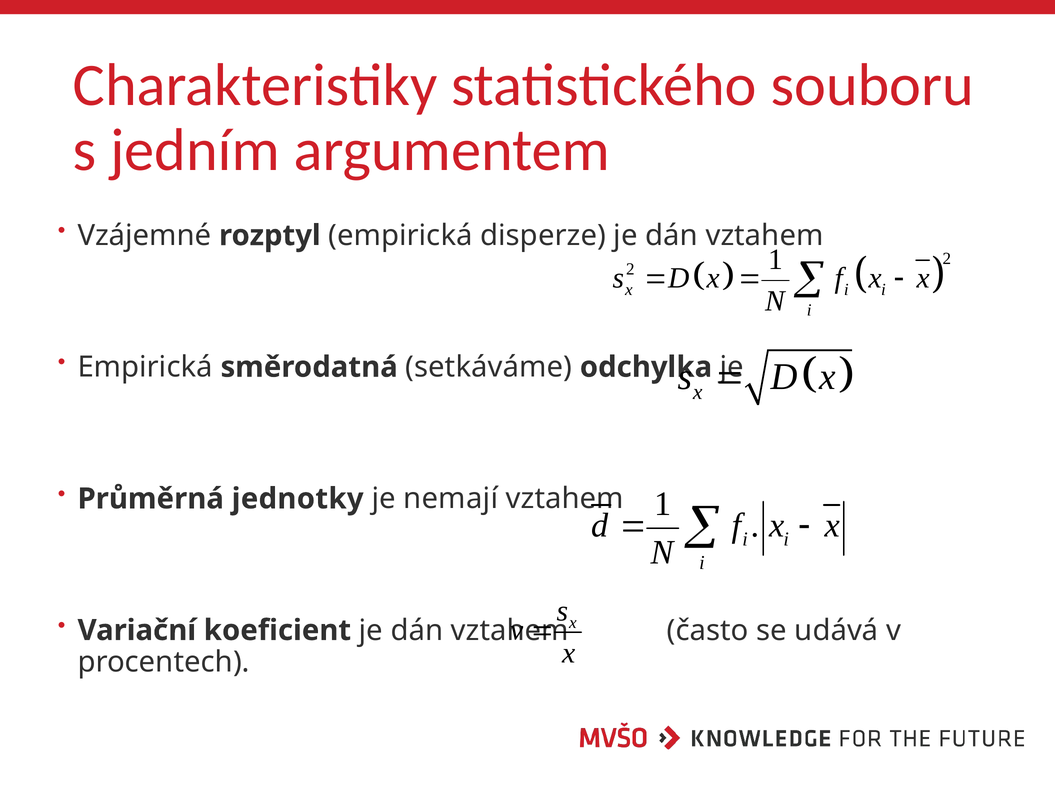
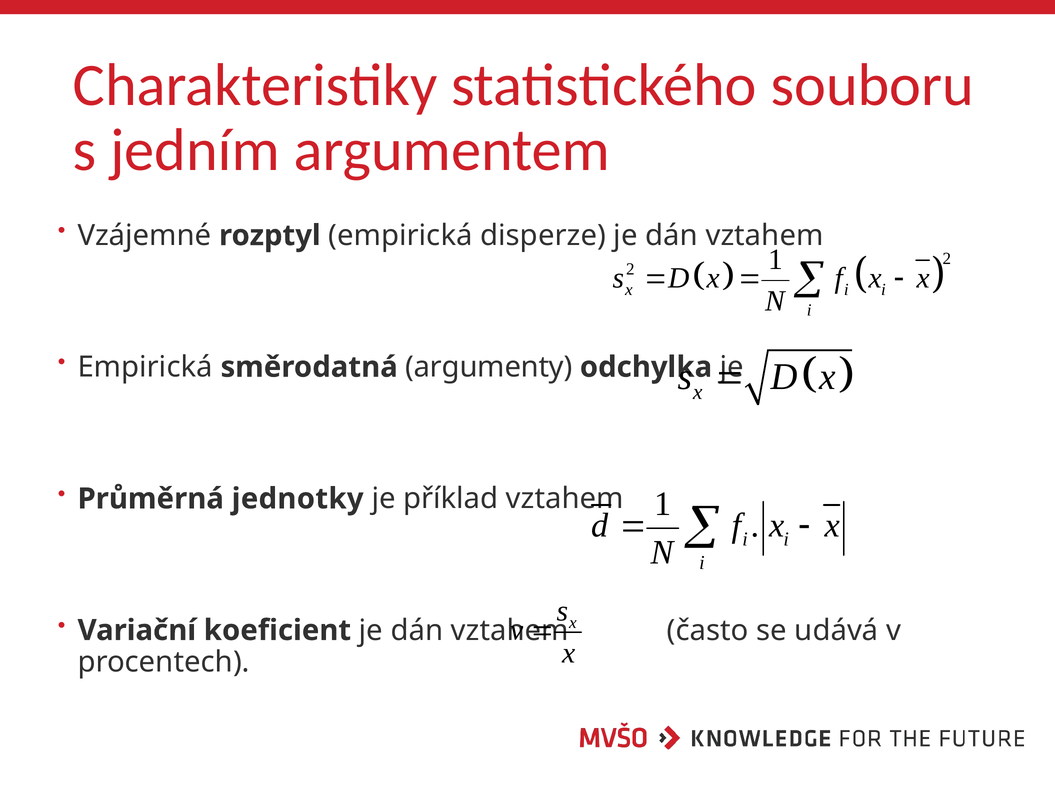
setkáváme: setkáváme -> argumenty (489, 367)
nemají: nemají -> příklad (451, 499)
